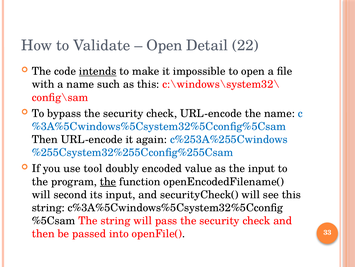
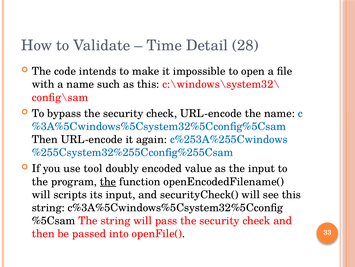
Open: Open -> Time (164, 45)
22: 22 -> 28 (245, 45)
intends underline: present -> none (98, 71)
second: second -> scripts (70, 194)
